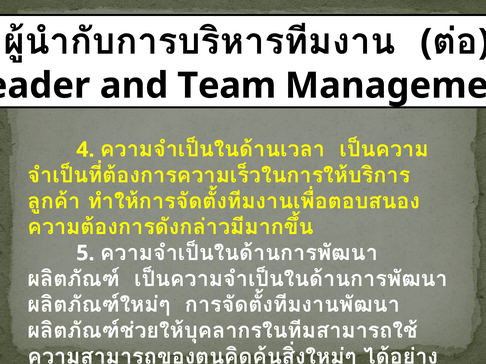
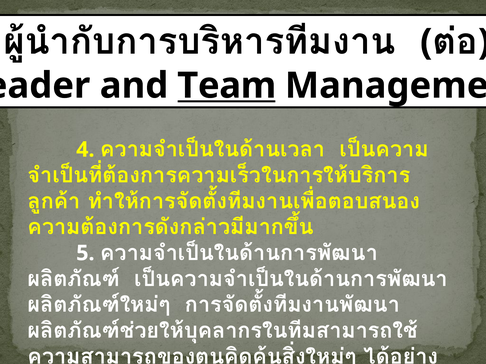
Team underline: none -> present (227, 86)
